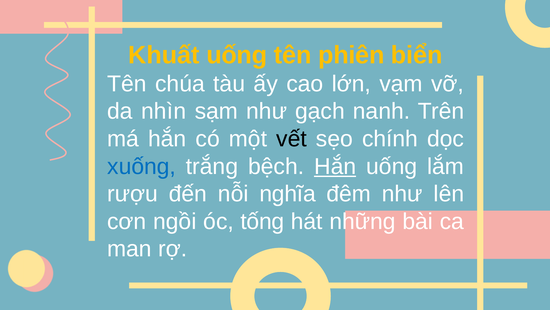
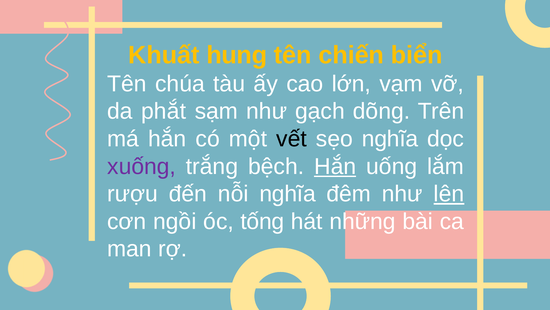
Khuất uống: uống -> hung (237, 55)
phiên: phiên -> chiến (351, 55)
nhìn: nhìn -> phắt (164, 111)
nanh: nanh -> dõng (382, 111)
sẹo chính: chính -> nghĩa (390, 139)
xuống colour: blue -> purple (142, 166)
lên underline: none -> present (449, 194)
